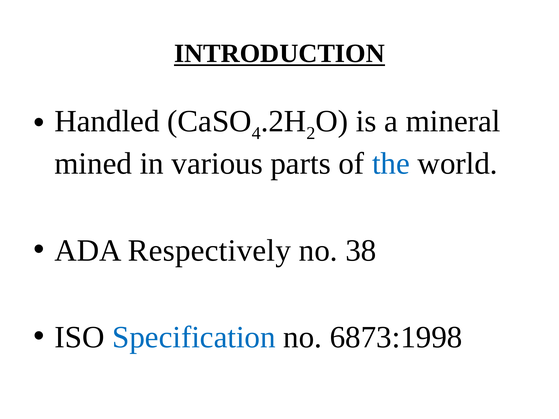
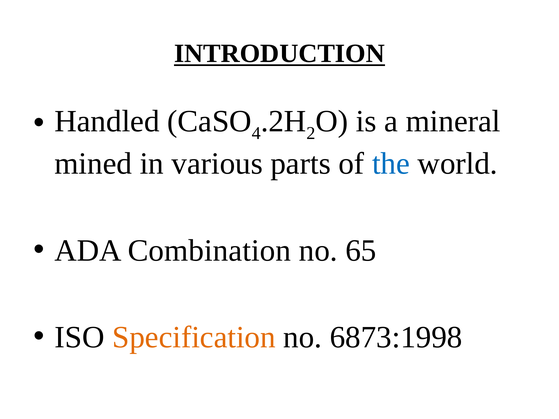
Respectively: Respectively -> Combination (209, 251)
38: 38 -> 65 (361, 251)
Specification colour: blue -> orange (194, 338)
